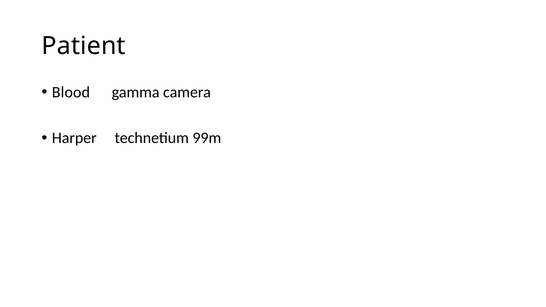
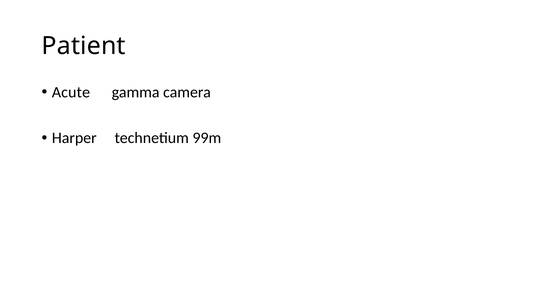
Blood: Blood -> Acute (71, 92)
